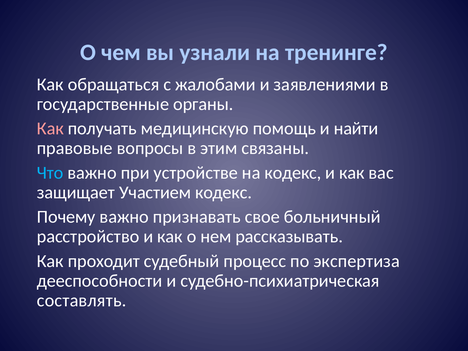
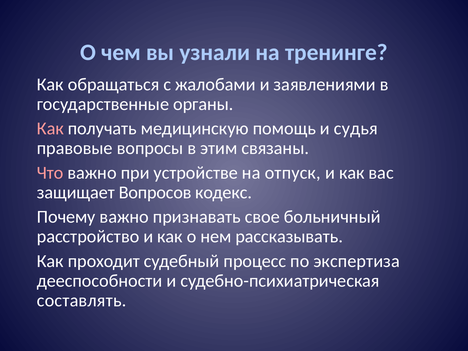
найти: найти -> судья (356, 129)
Что colour: light blue -> pink (50, 173)
на кодекс: кодекс -> отпуск (293, 173)
Участием: Участием -> Вопросов (155, 192)
